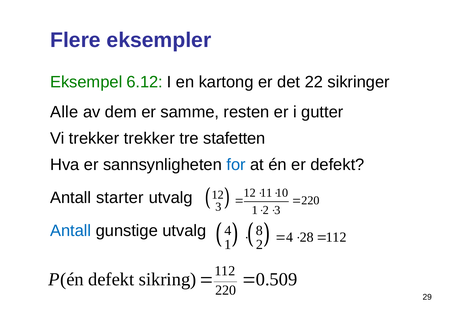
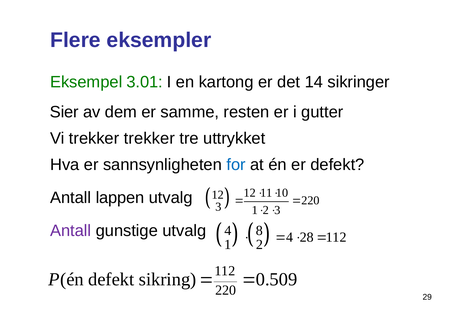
6.12: 6.12 -> 3.01 (145, 82)
22: 22 -> 14 (314, 82)
Alle: Alle -> Sier (64, 112)
stafetten: stafetten -> uttrykket (234, 138)
starter: starter -> lappen (120, 198)
Antall colour: blue -> purple (71, 231)
